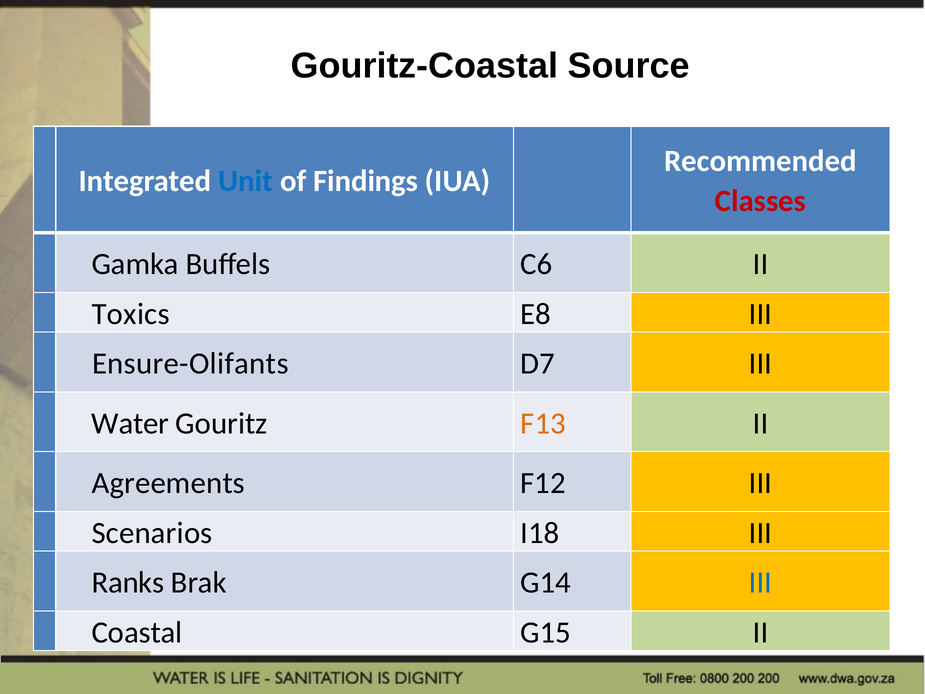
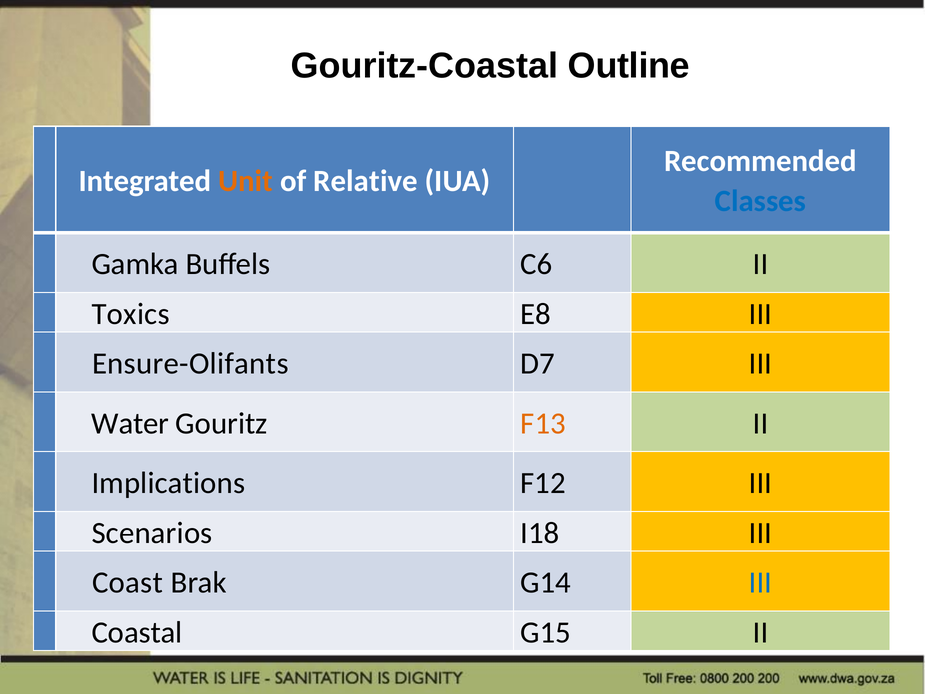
Source: Source -> Outline (629, 66)
Unit colour: blue -> orange (246, 181)
Findings: Findings -> Relative (366, 181)
Classes colour: red -> blue (761, 201)
Agreements: Agreements -> Implications (168, 483)
Ranks: Ranks -> Coast (128, 582)
